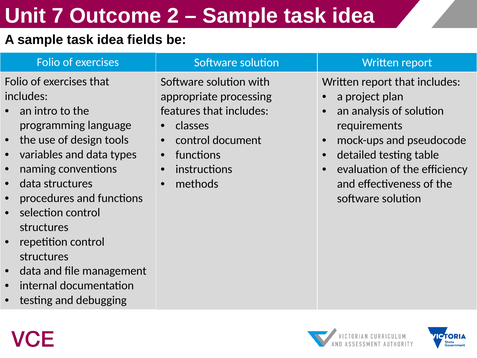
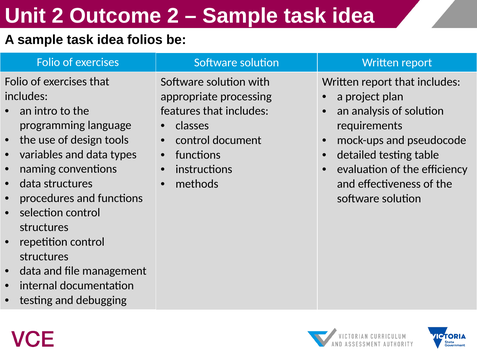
Unit 7: 7 -> 2 (58, 16)
fields: fields -> folios (145, 40)
